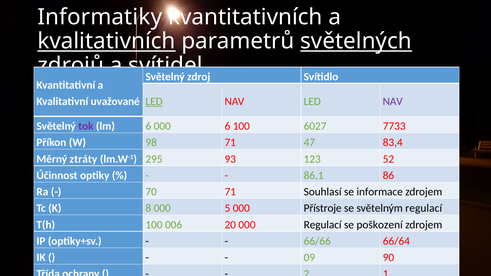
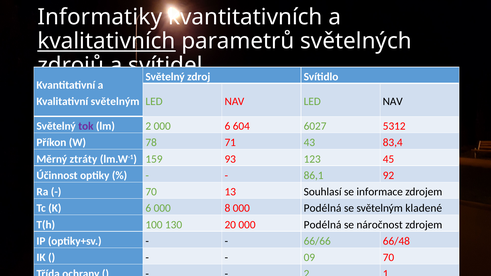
světelných underline: present -> none (356, 41)
Kvalitativní uvažované: uvažované -> světelným (115, 101)
LED underline: present -> none (154, 101)
NAV colour: purple -> black (393, 101)
lm 6: 6 -> 2 (148, 126)
6 100: 100 -> 604 (241, 126)
7733: 7733 -> 5312 (394, 126)
98: 98 -> 78 (151, 143)
47: 47 -> 43 (309, 143)
295: 295 -> 159 (154, 159)
52: 52 -> 45 (389, 159)
86: 86 -> 92 (389, 175)
70 71: 71 -> 13 (230, 192)
K 8: 8 -> 6 (148, 208)
5: 5 -> 8 (227, 208)
Přístroje: Přístroje -> Podélná (323, 208)
světelným regulací: regulací -> kladené (424, 208)
006: 006 -> 130 (174, 225)
20 000 Regulací: Regulací -> Podélná (323, 225)
poškození: poškození -> náročnost (380, 225)
66/64: 66/64 -> 66/48 (396, 241)
09 90: 90 -> 70 (389, 258)
